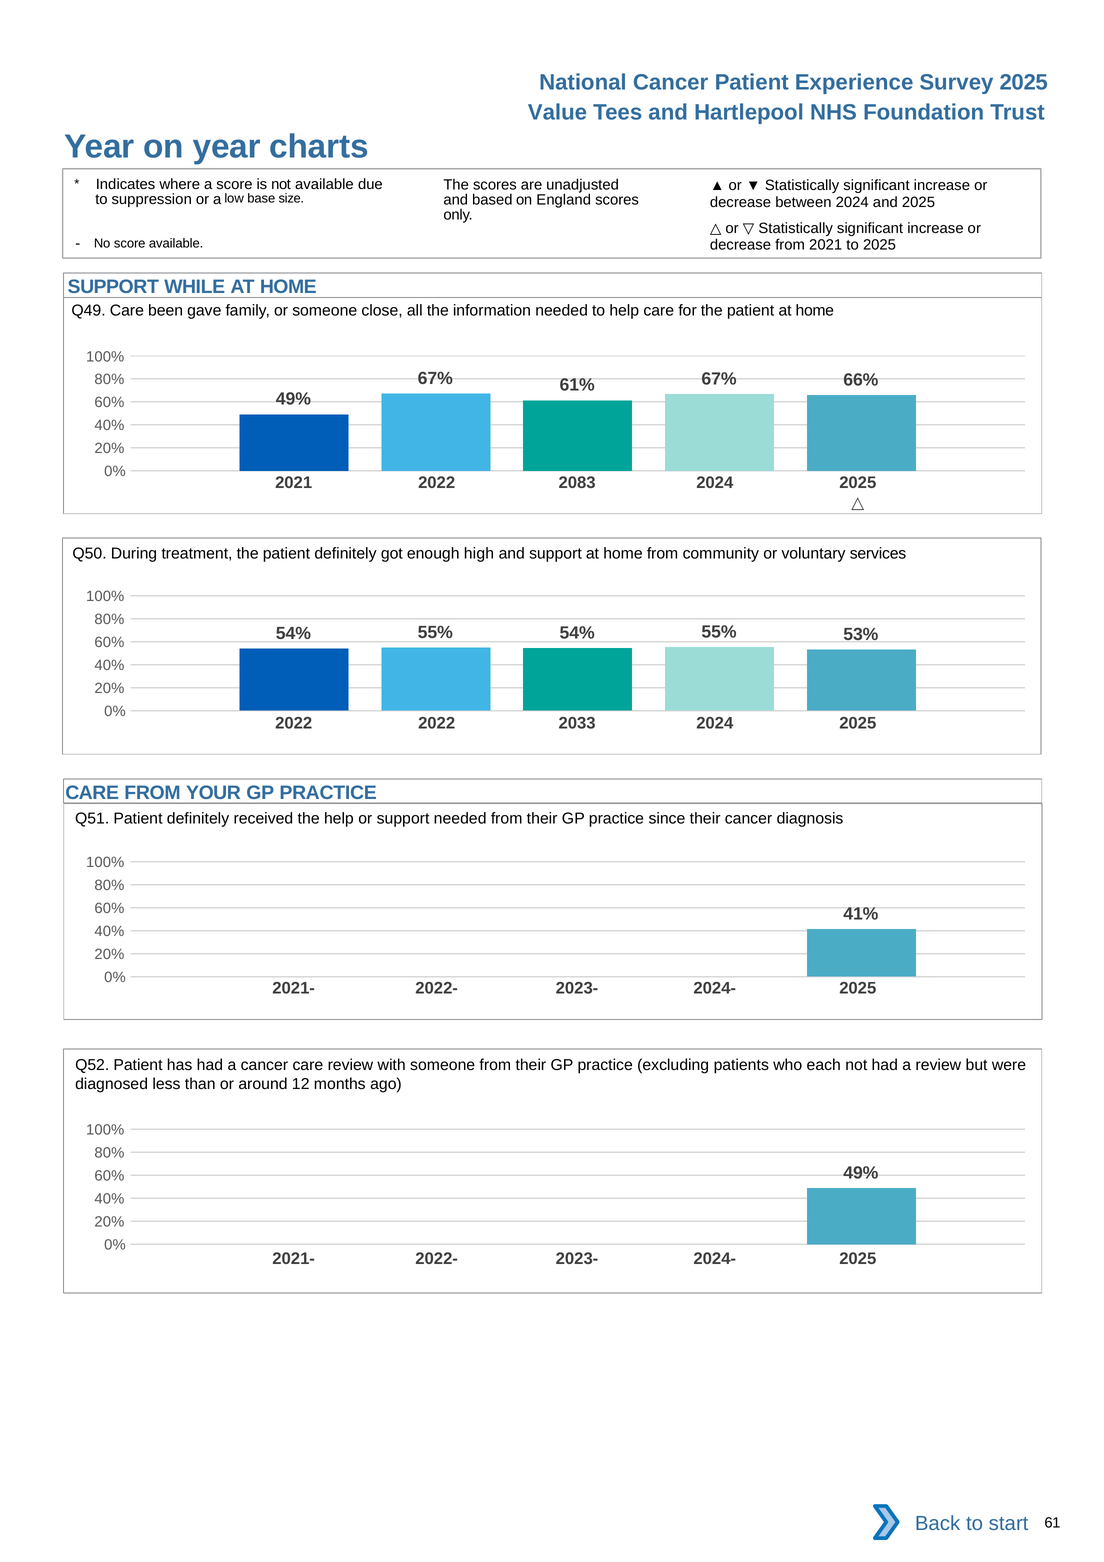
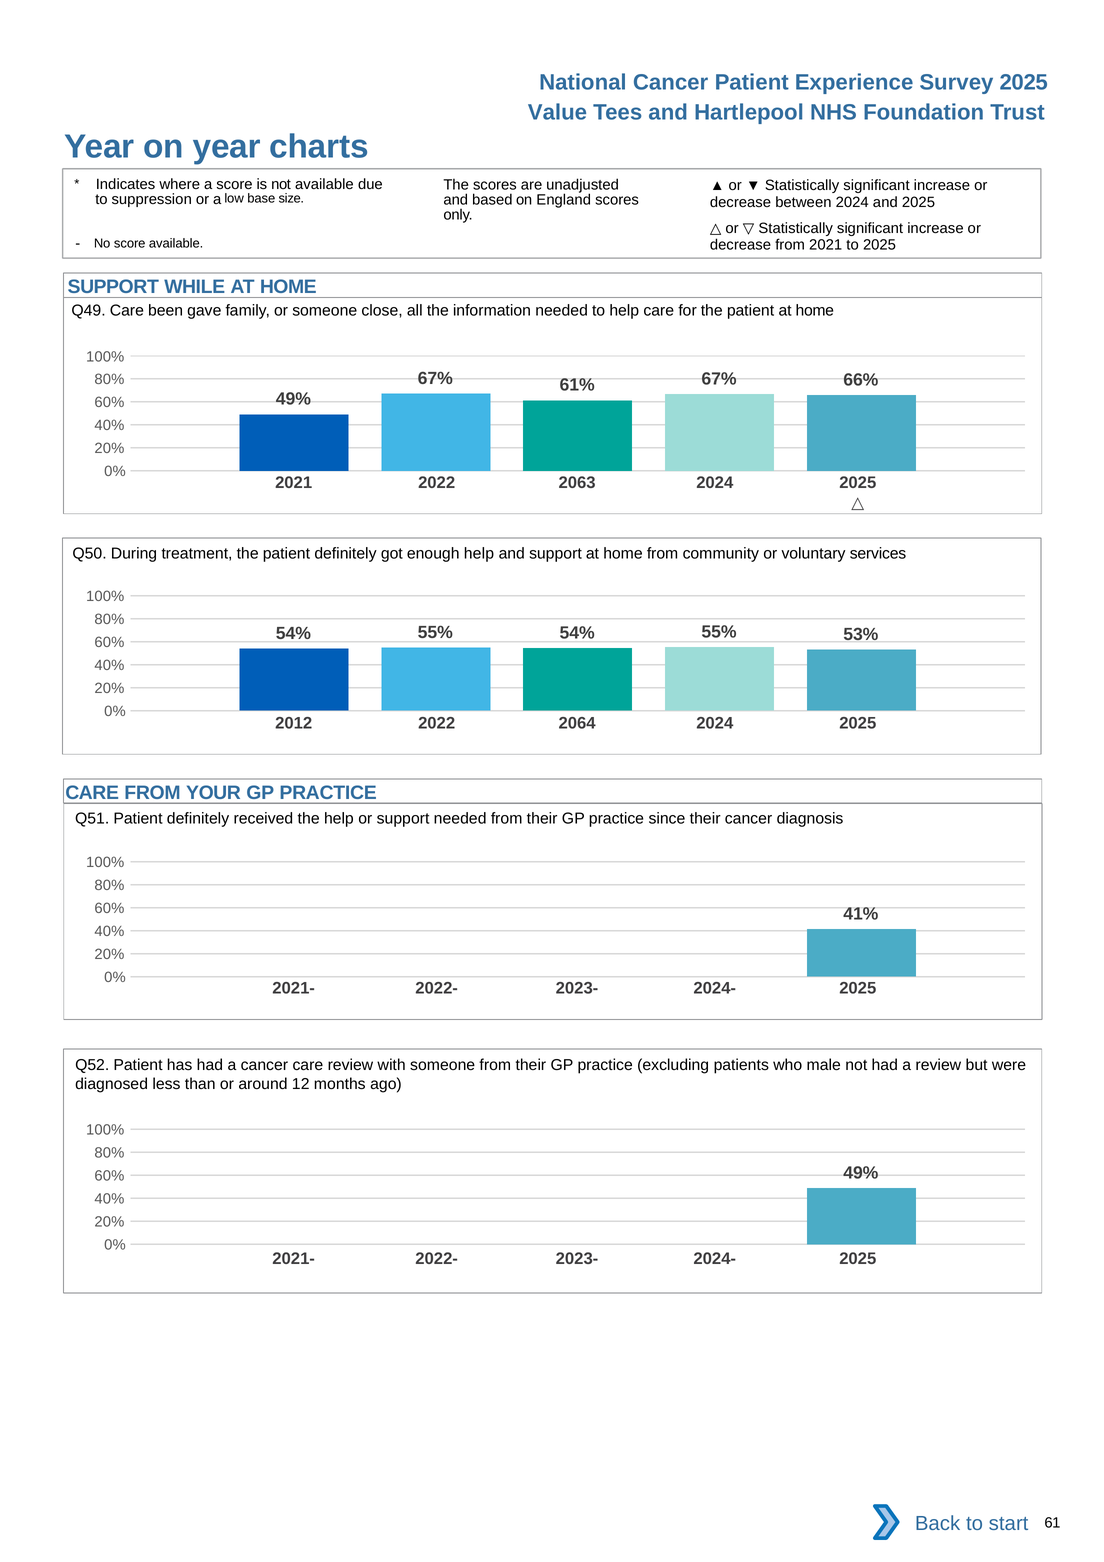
2083: 2083 -> 2063 (577, 483)
enough high: high -> help (479, 554)
2022: 2022 -> 2012 (294, 723)
2033: 2033 -> 2064 (577, 723)
each: each -> male (824, 1065)
